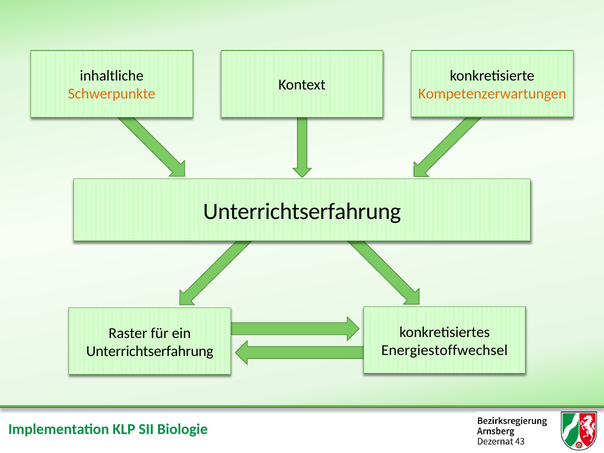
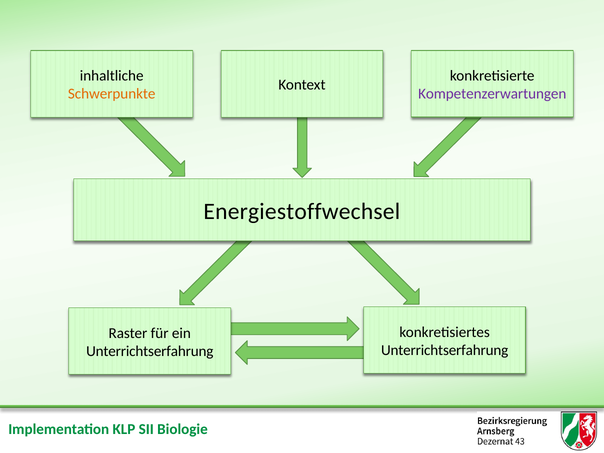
Kompetenzerwartungen colour: orange -> purple (492, 94)
Unterrichtserfahrung: Unterrichtserfahrung -> Energiestoffwechsel (302, 211)
Energiestoffwechsel: Energiestoffwechsel -> Unterrichtserfahrung (445, 350)
